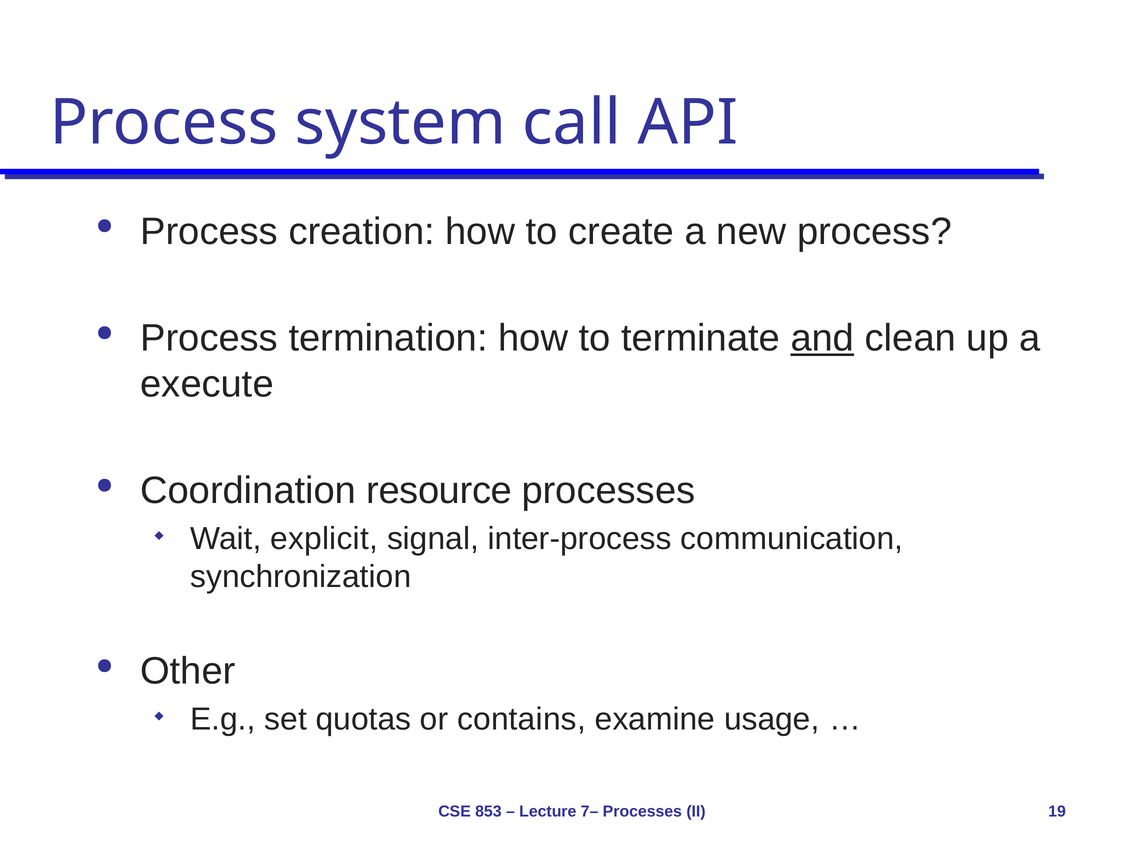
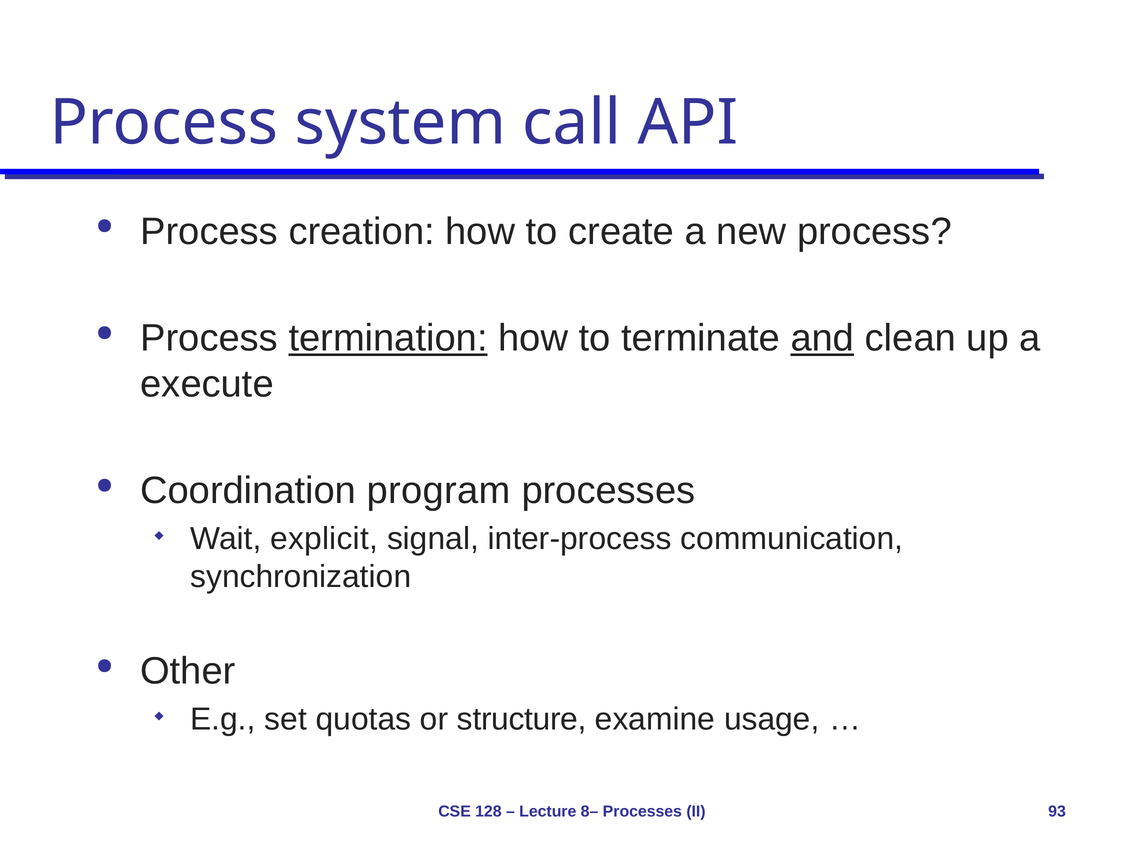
termination underline: none -> present (388, 338)
resource: resource -> program (439, 491)
contains: contains -> structure (522, 719)
853: 853 -> 128 (488, 811)
7–: 7– -> 8– (590, 811)
19: 19 -> 93 (1057, 811)
